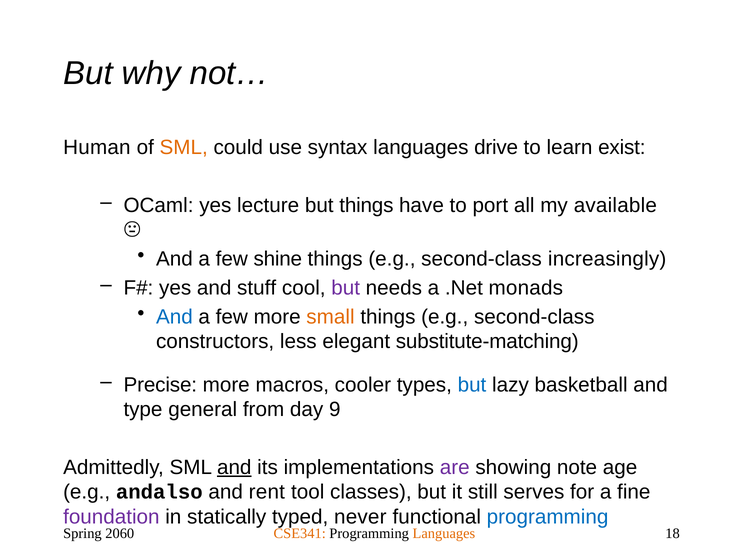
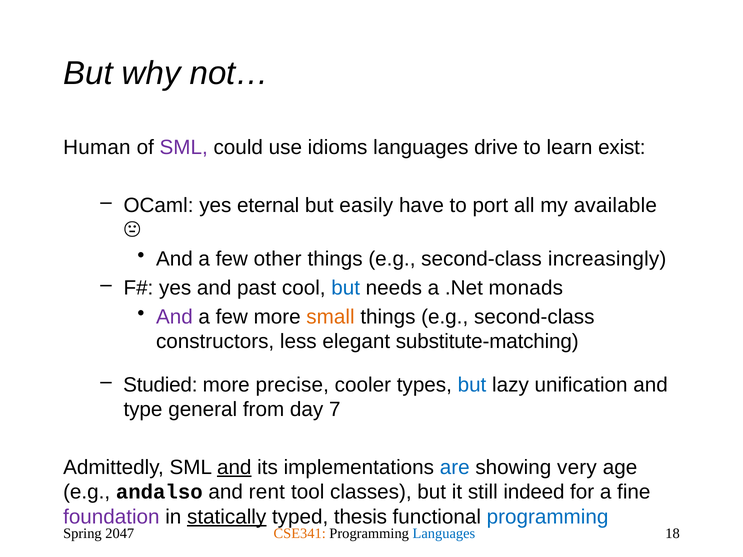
SML colour: orange -> purple (184, 148)
syntax: syntax -> idioms (338, 148)
lecture: lecture -> eternal (268, 205)
but things: things -> easily (366, 205)
shine: shine -> other (278, 259)
stuff: stuff -> past (257, 288)
but colour: purple -> blue (346, 288)
And colour: blue -> purple (174, 317)
Precise: Precise -> Studied (160, 385)
macros: macros -> precise (292, 385)
basketball: basketball -> unification (581, 385)
9: 9 -> 7 (335, 410)
are colour: purple -> blue (455, 468)
note: note -> very (577, 468)
serves: serves -> indeed (534, 492)
statically underline: none -> present (227, 517)
never: never -> thesis (361, 517)
2060: 2060 -> 2047 (120, 533)
Languages colour: orange -> blue (444, 533)
